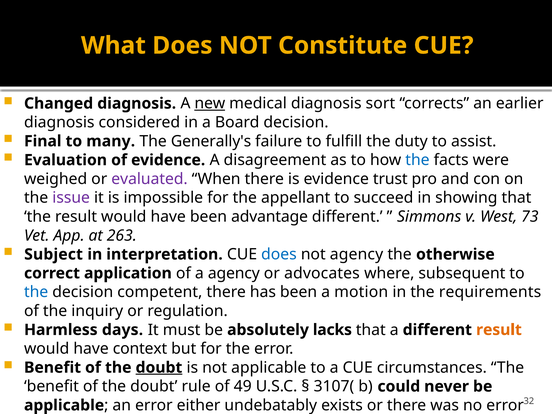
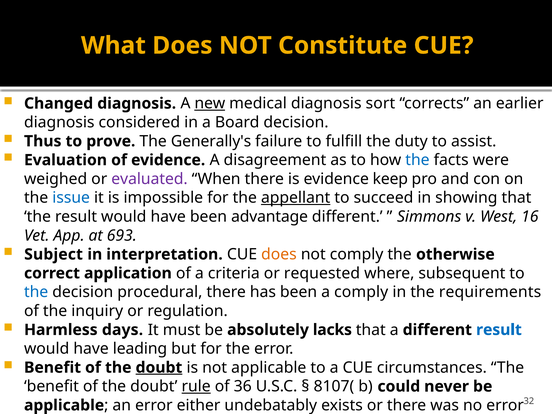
Final: Final -> Thus (43, 141)
many: many -> prove (111, 141)
trust: trust -> keep (390, 179)
issue colour: purple -> blue (71, 198)
appellant underline: none -> present (296, 198)
73: 73 -> 16 (530, 217)
263: 263 -> 693 (122, 236)
does colour: blue -> orange (279, 254)
not agency: agency -> comply (357, 254)
a agency: agency -> criteria (234, 273)
advocates: advocates -> requested (322, 273)
competent: competent -> procedural (160, 292)
a motion: motion -> comply (361, 292)
result colour: orange -> blue (499, 330)
context: context -> leading (140, 349)
rule underline: none -> present (196, 386)
49: 49 -> 36 (243, 386)
3107(: 3107( -> 8107( (334, 386)
